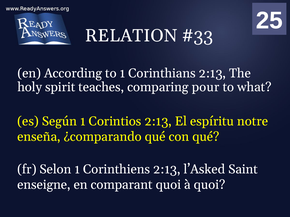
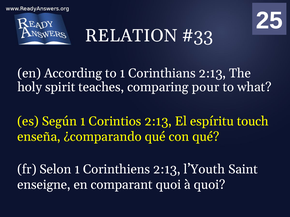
notre: notre -> touch (253, 121)
l’Asked: l’Asked -> l’Youth (204, 170)
